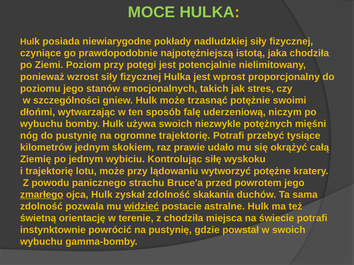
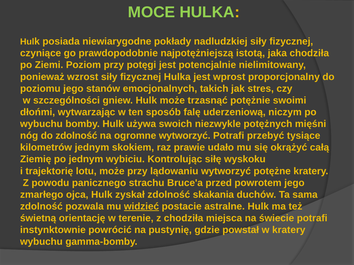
do pustynię: pustynię -> zdolność (76, 136)
ogromne trajektorię: trajektorię -> wytworzyć (185, 136)
zmarłego underline: present -> none (42, 195)
w swoich: swoich -> kratery (289, 230)
